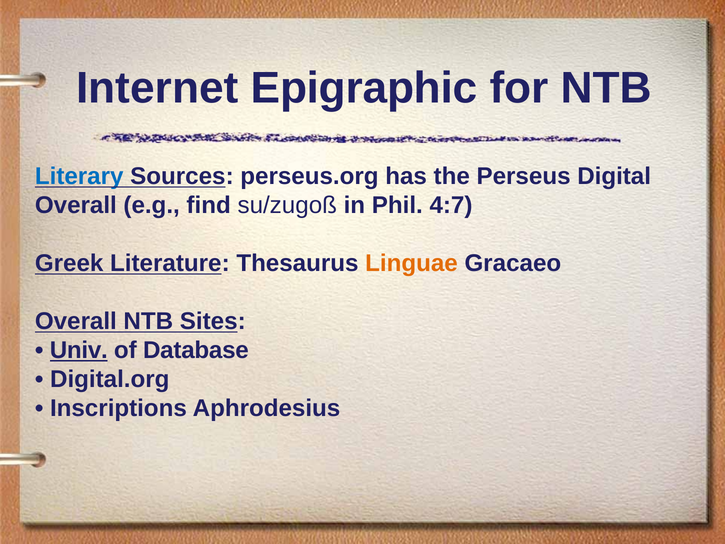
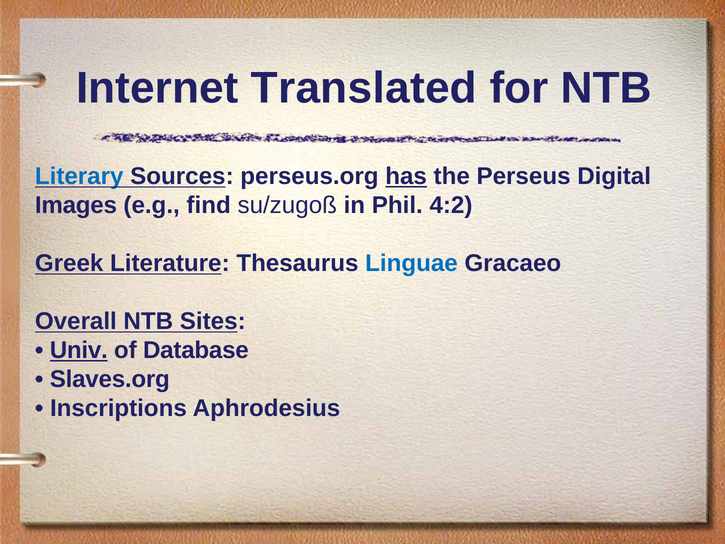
Epigraphic: Epigraphic -> Translated (364, 88)
has underline: none -> present (406, 176)
Overall: Overall -> Images (76, 205)
4:7: 4:7 -> 4:2 (451, 205)
Linguae colour: orange -> blue (412, 263)
Digital.org: Digital.org -> Slaves.org (110, 379)
